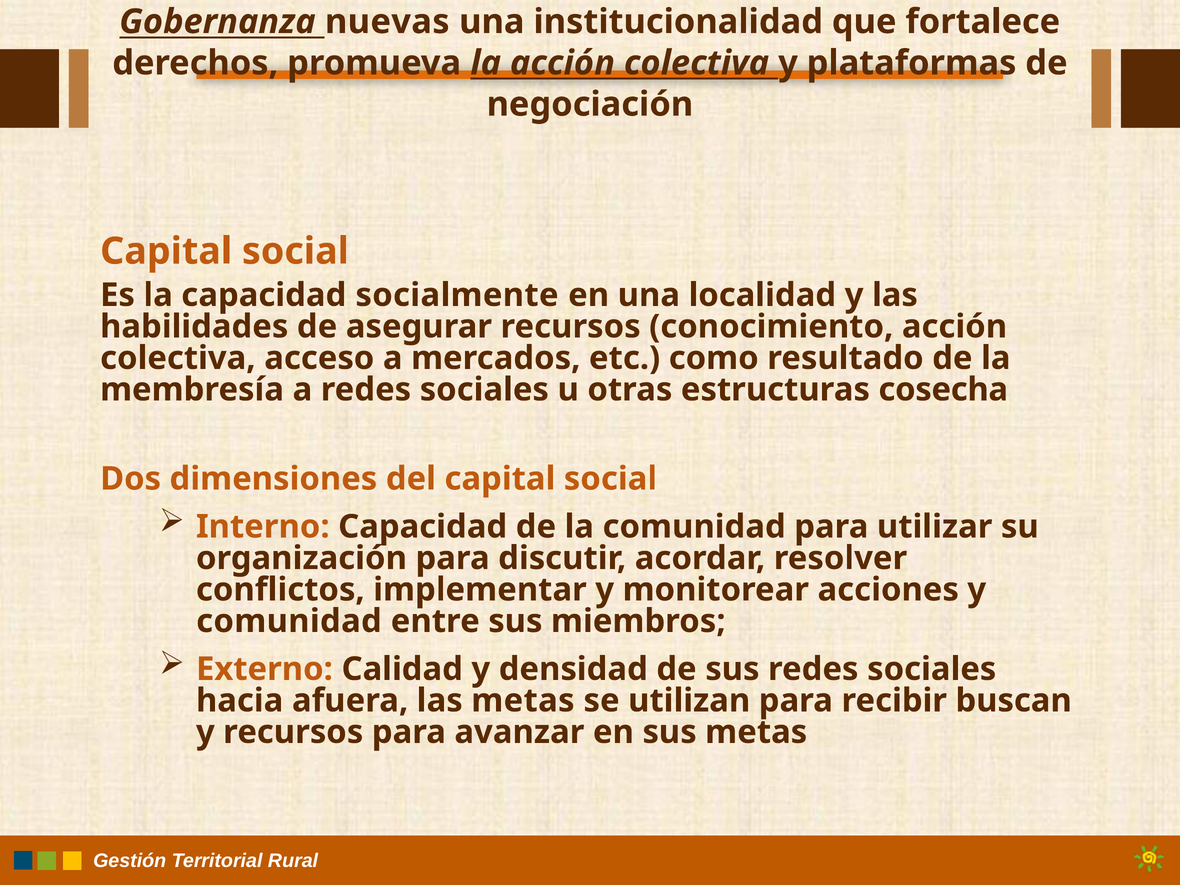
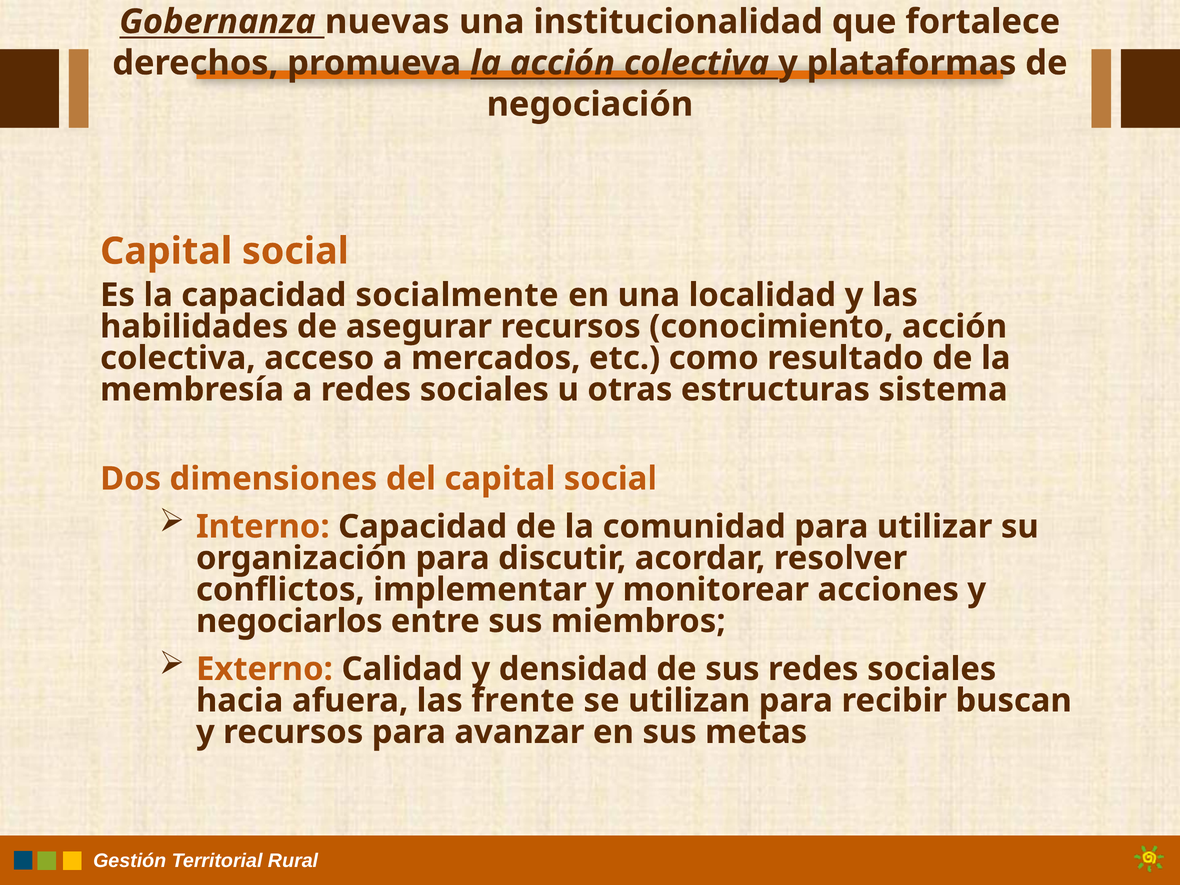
cosecha: cosecha -> sistema (943, 390)
comunidad: comunidad -> negociarlos (289, 621)
las metas: metas -> frente (523, 701)
